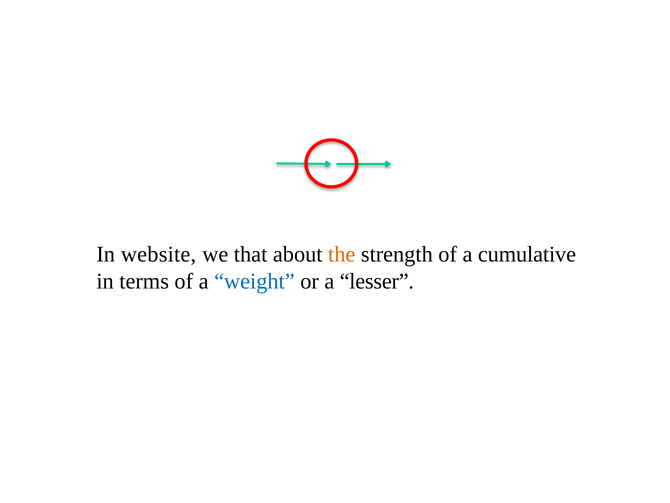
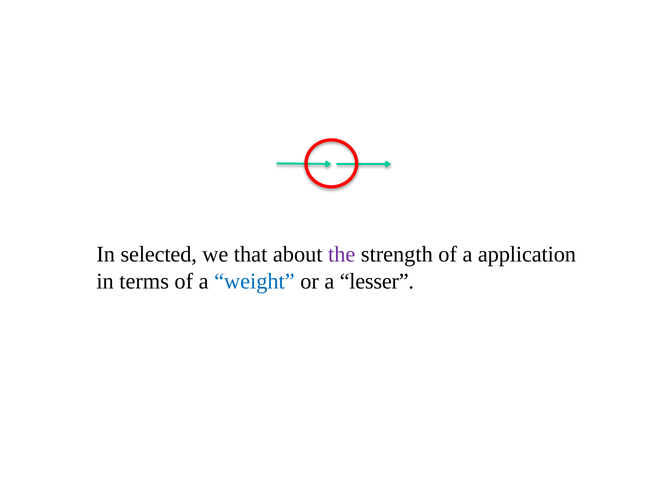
website: website -> selected (159, 254)
the colour: orange -> purple (342, 254)
cumulative: cumulative -> application (527, 254)
